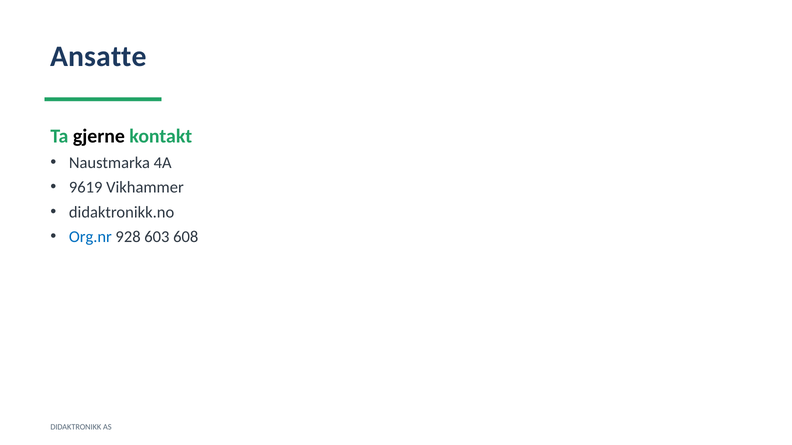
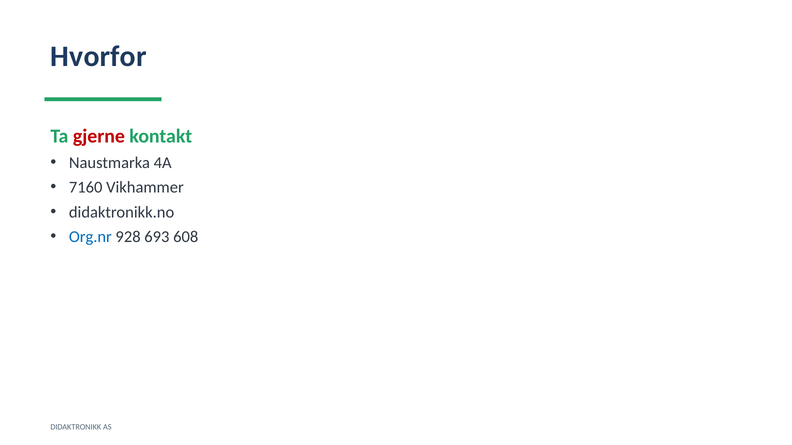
Ansatte: Ansatte -> Hvorfor (98, 57)
gjerne colour: black -> red (99, 136)
9619: 9619 -> 7160 (86, 188)
603: 603 -> 693 (157, 237)
